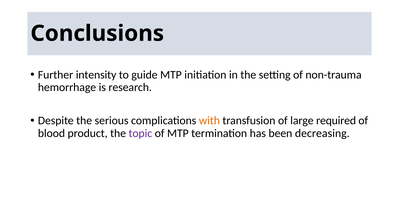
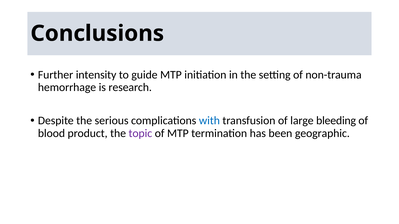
with colour: orange -> blue (209, 121)
required: required -> bleeding (336, 121)
decreasing: decreasing -> geographic (322, 133)
